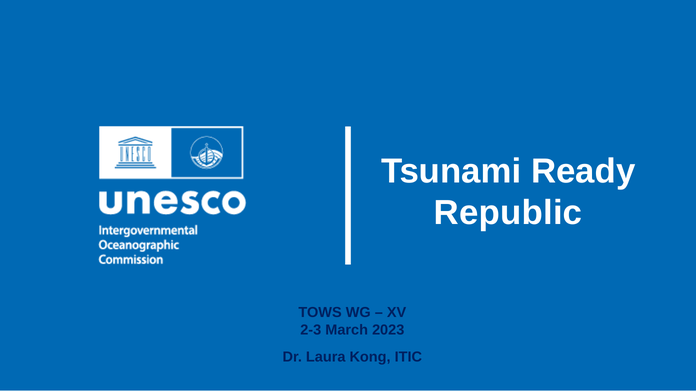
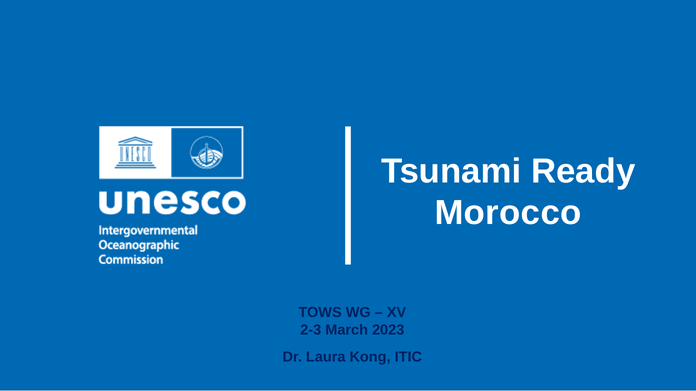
Republic: Republic -> Morocco (508, 213)
